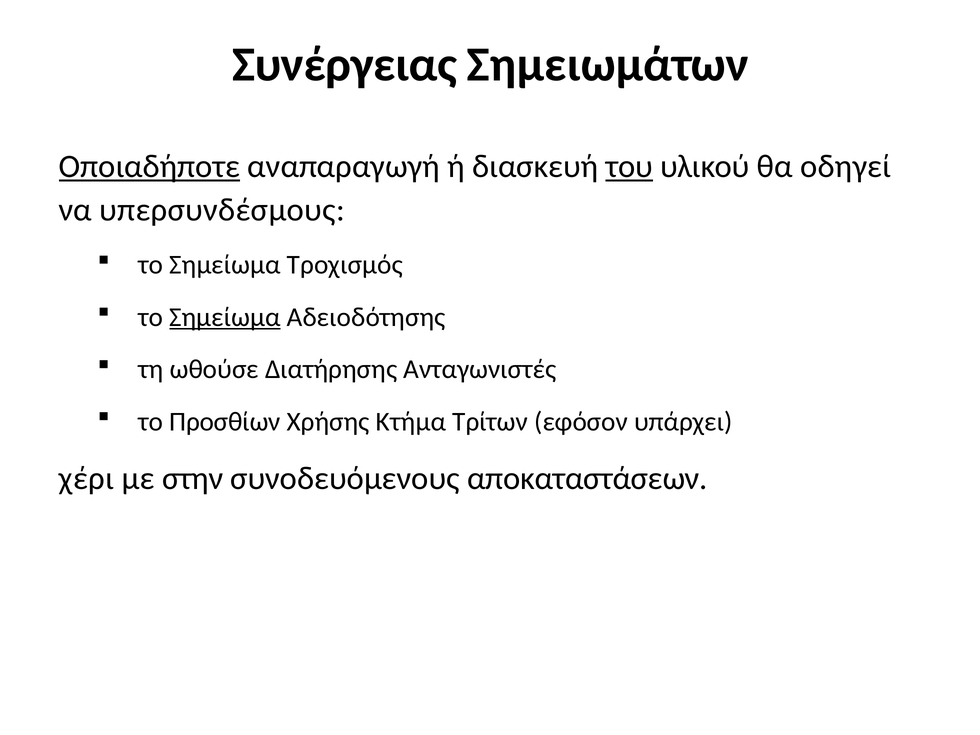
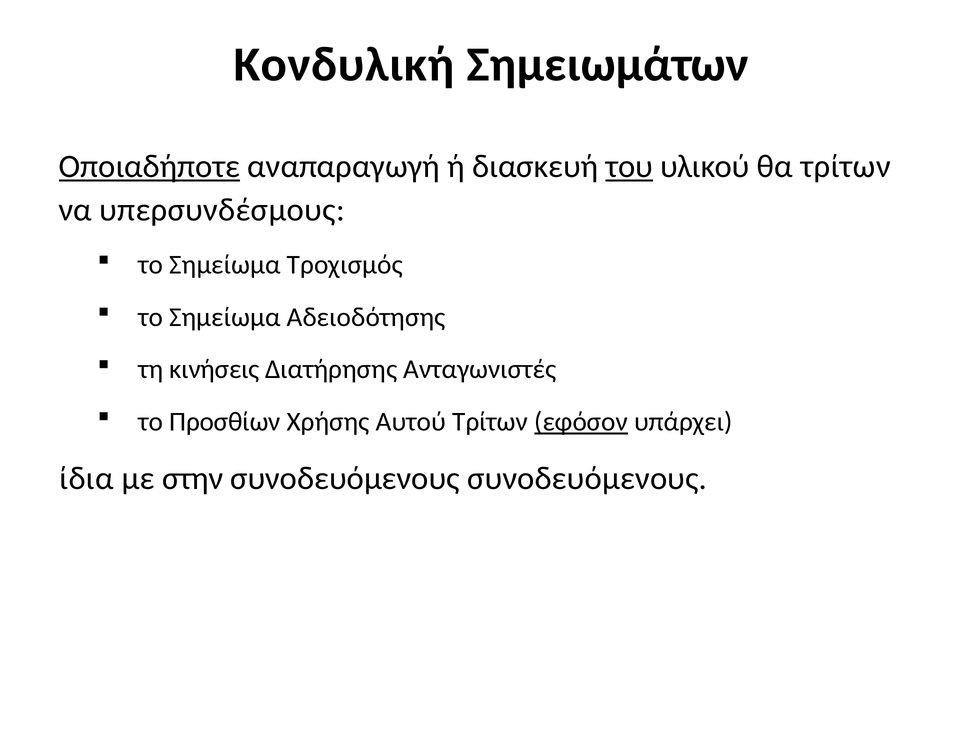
Συνέργειας: Συνέργειας -> Κονδυλική (344, 65)
θα οδηγεί: οδηγεί -> τρίτων (846, 167)
Σημείωμα underline: present -> none (225, 317)
ωθούσε: ωθούσε -> κινήσεις (214, 369)
Κτήμα: Κτήμα -> Αυτού (411, 422)
εφόσον underline: none -> present (581, 422)
χέρι: χέρι -> ίδια (87, 478)
συνοδευόμενους αποκαταστάσεων: αποκαταστάσεων -> συνοδευόμενους (587, 478)
